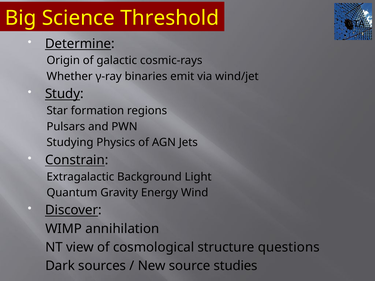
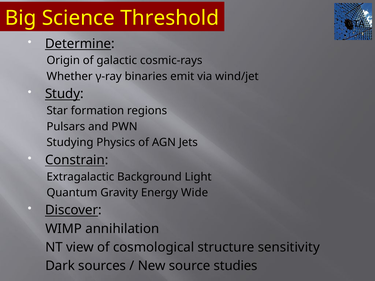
Wind: Wind -> Wide (195, 193)
questions: questions -> sensitivity (289, 248)
